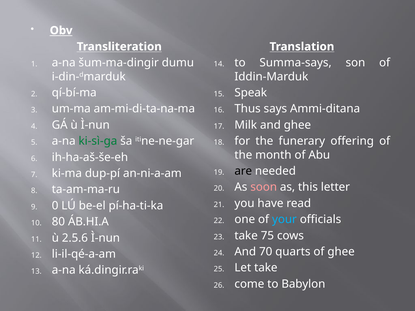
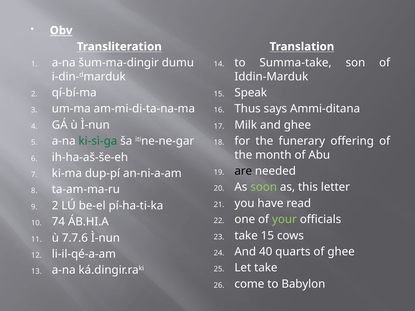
Summa-says: Summa-says -> Summa-take (296, 63)
soon colour: pink -> light green (264, 187)
0: 0 -> 2 (55, 206)
your colour: light blue -> light green (284, 220)
80: 80 -> 74 (58, 222)
take 75: 75 -> 15 (267, 236)
2.5.6: 2.5.6 -> 7.7.6 (75, 238)
70: 70 -> 40 (266, 252)
